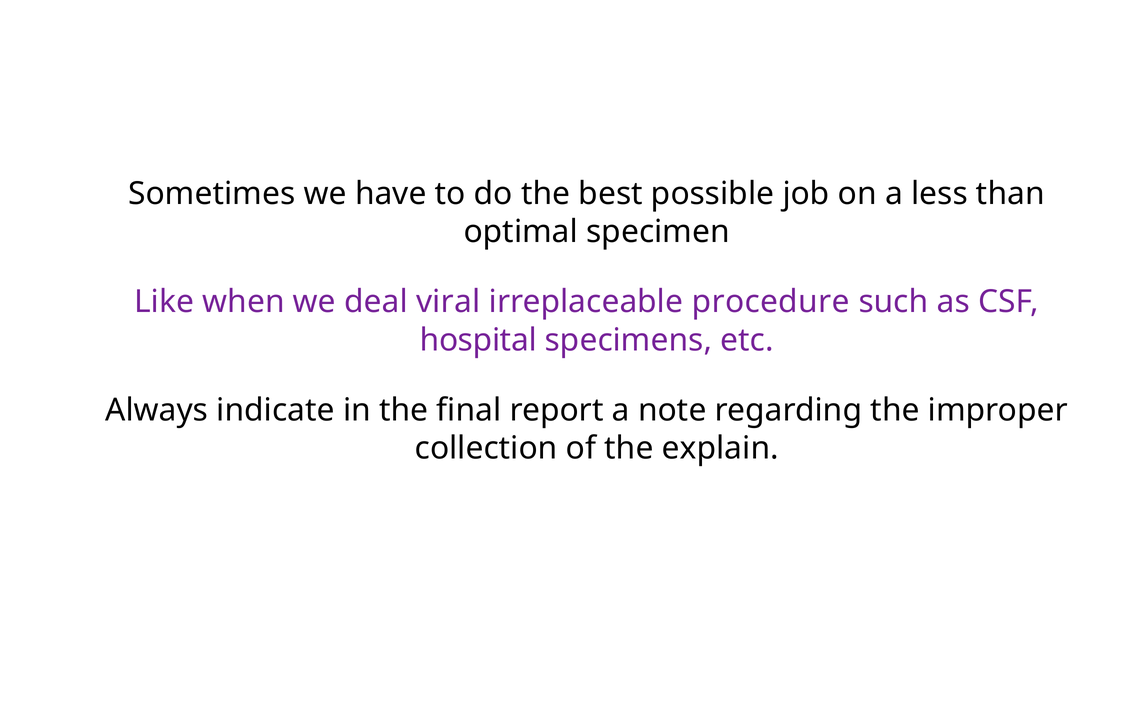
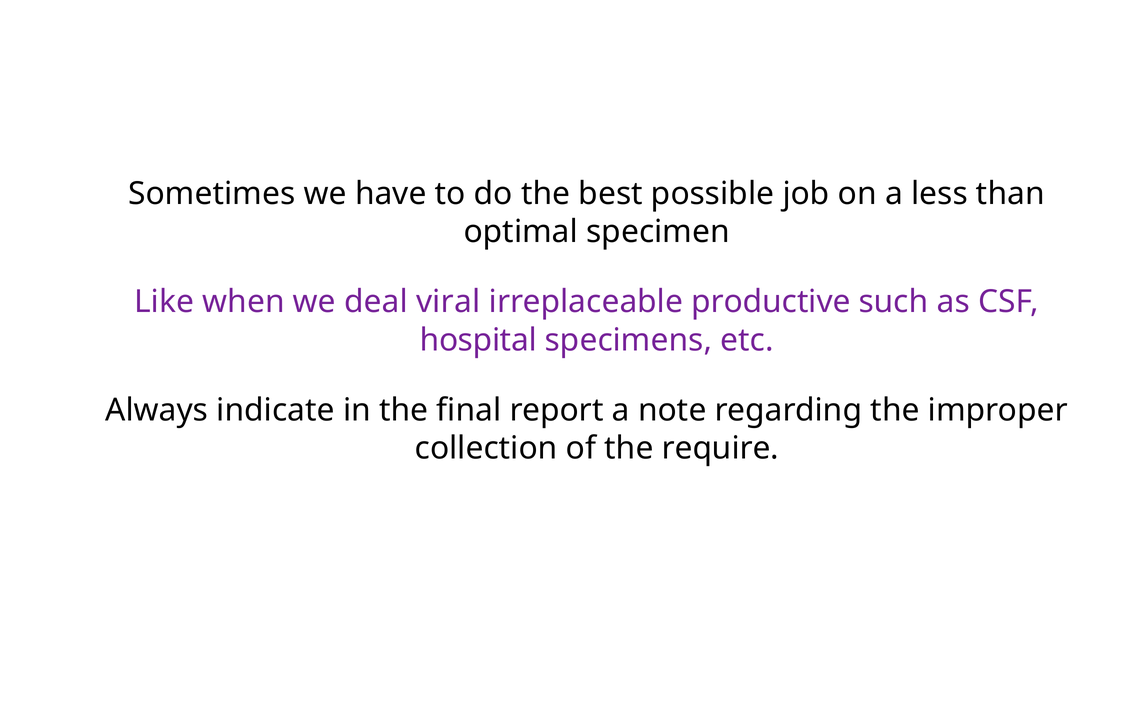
procedure: procedure -> productive (771, 302)
explain: explain -> require (720, 448)
